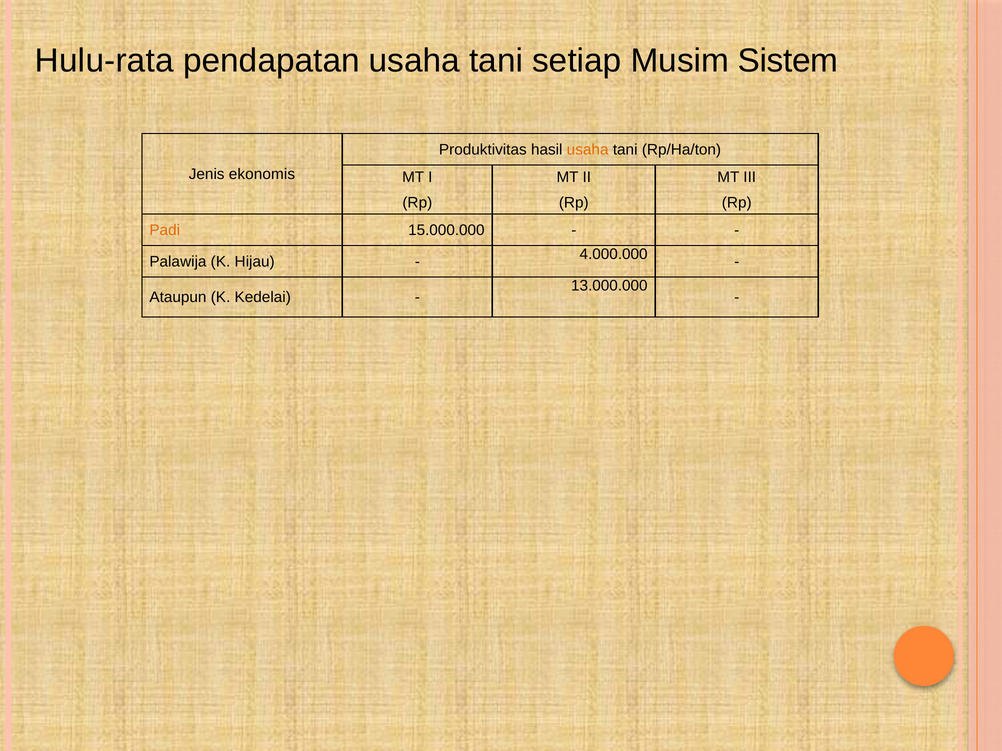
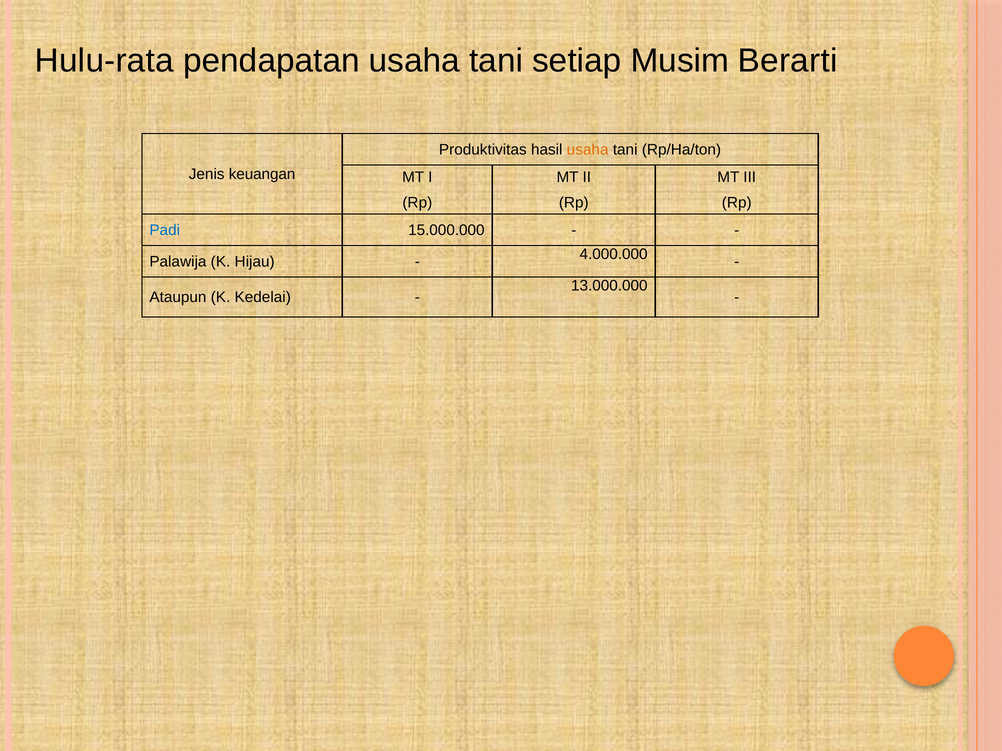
Sistem: Sistem -> Berarti (788, 61)
ekonomis: ekonomis -> keuangan (262, 174)
Padi colour: orange -> blue (165, 230)
